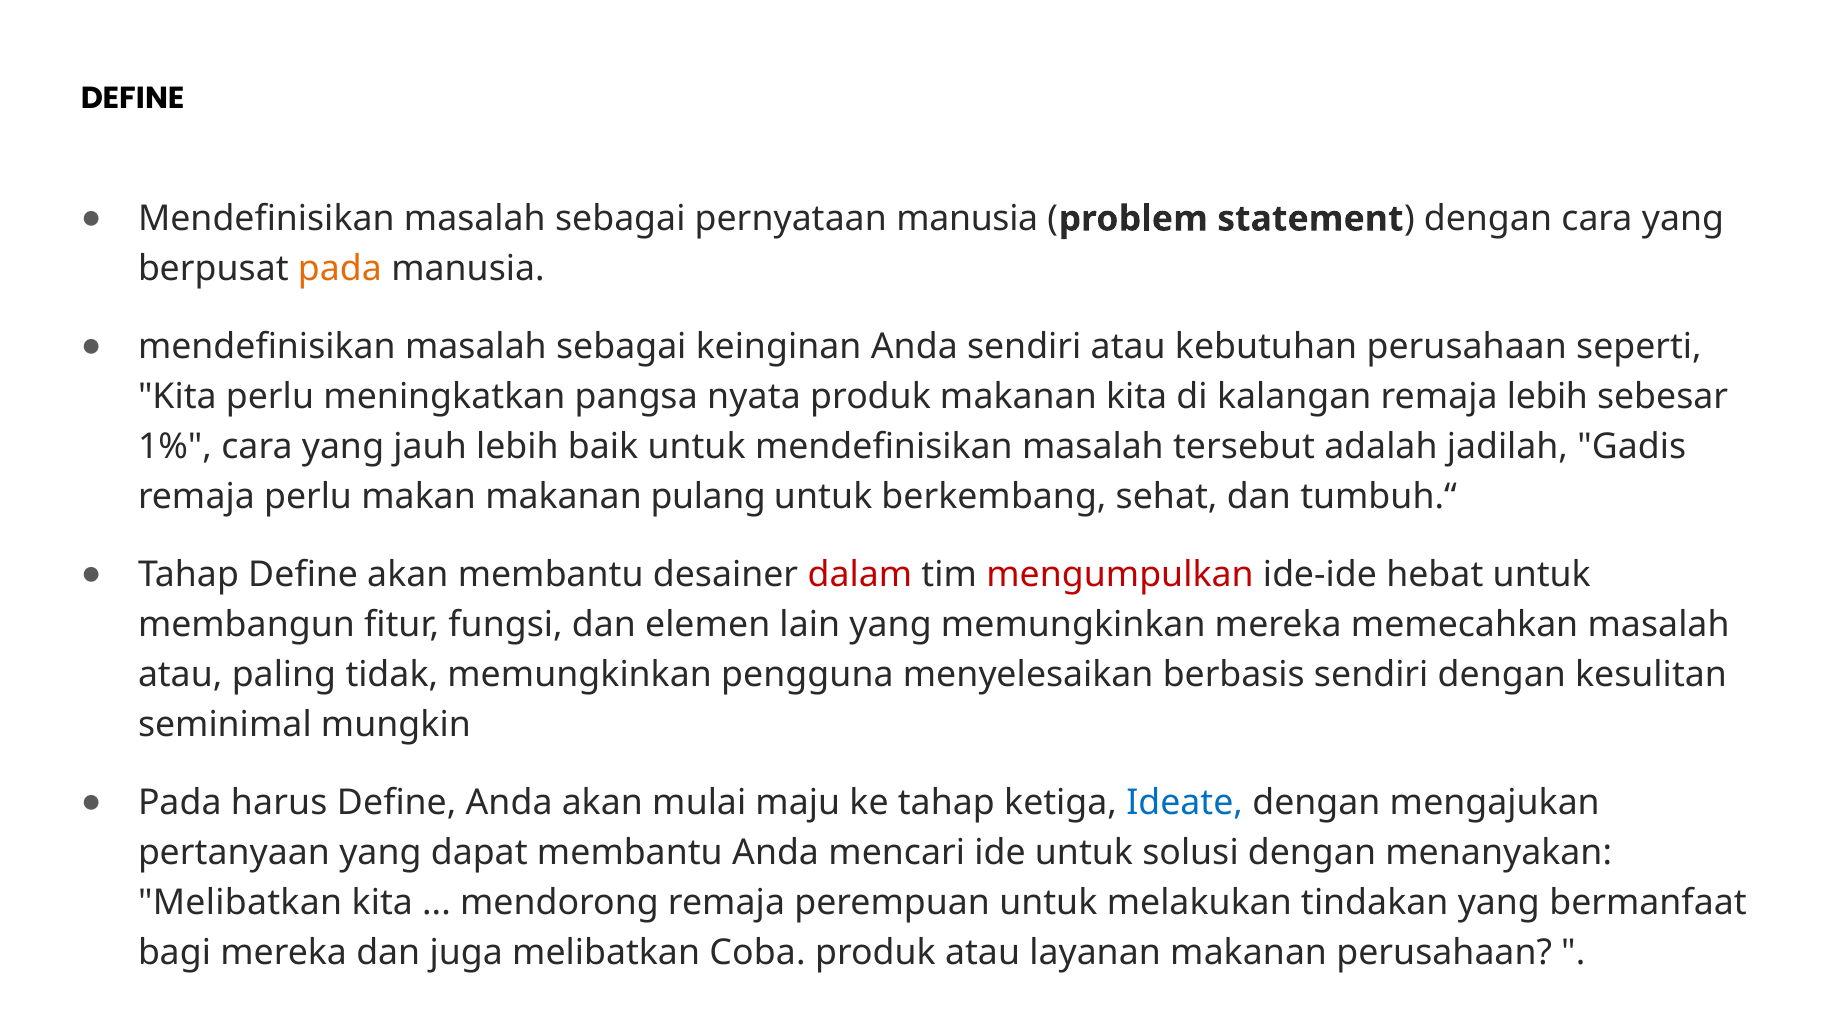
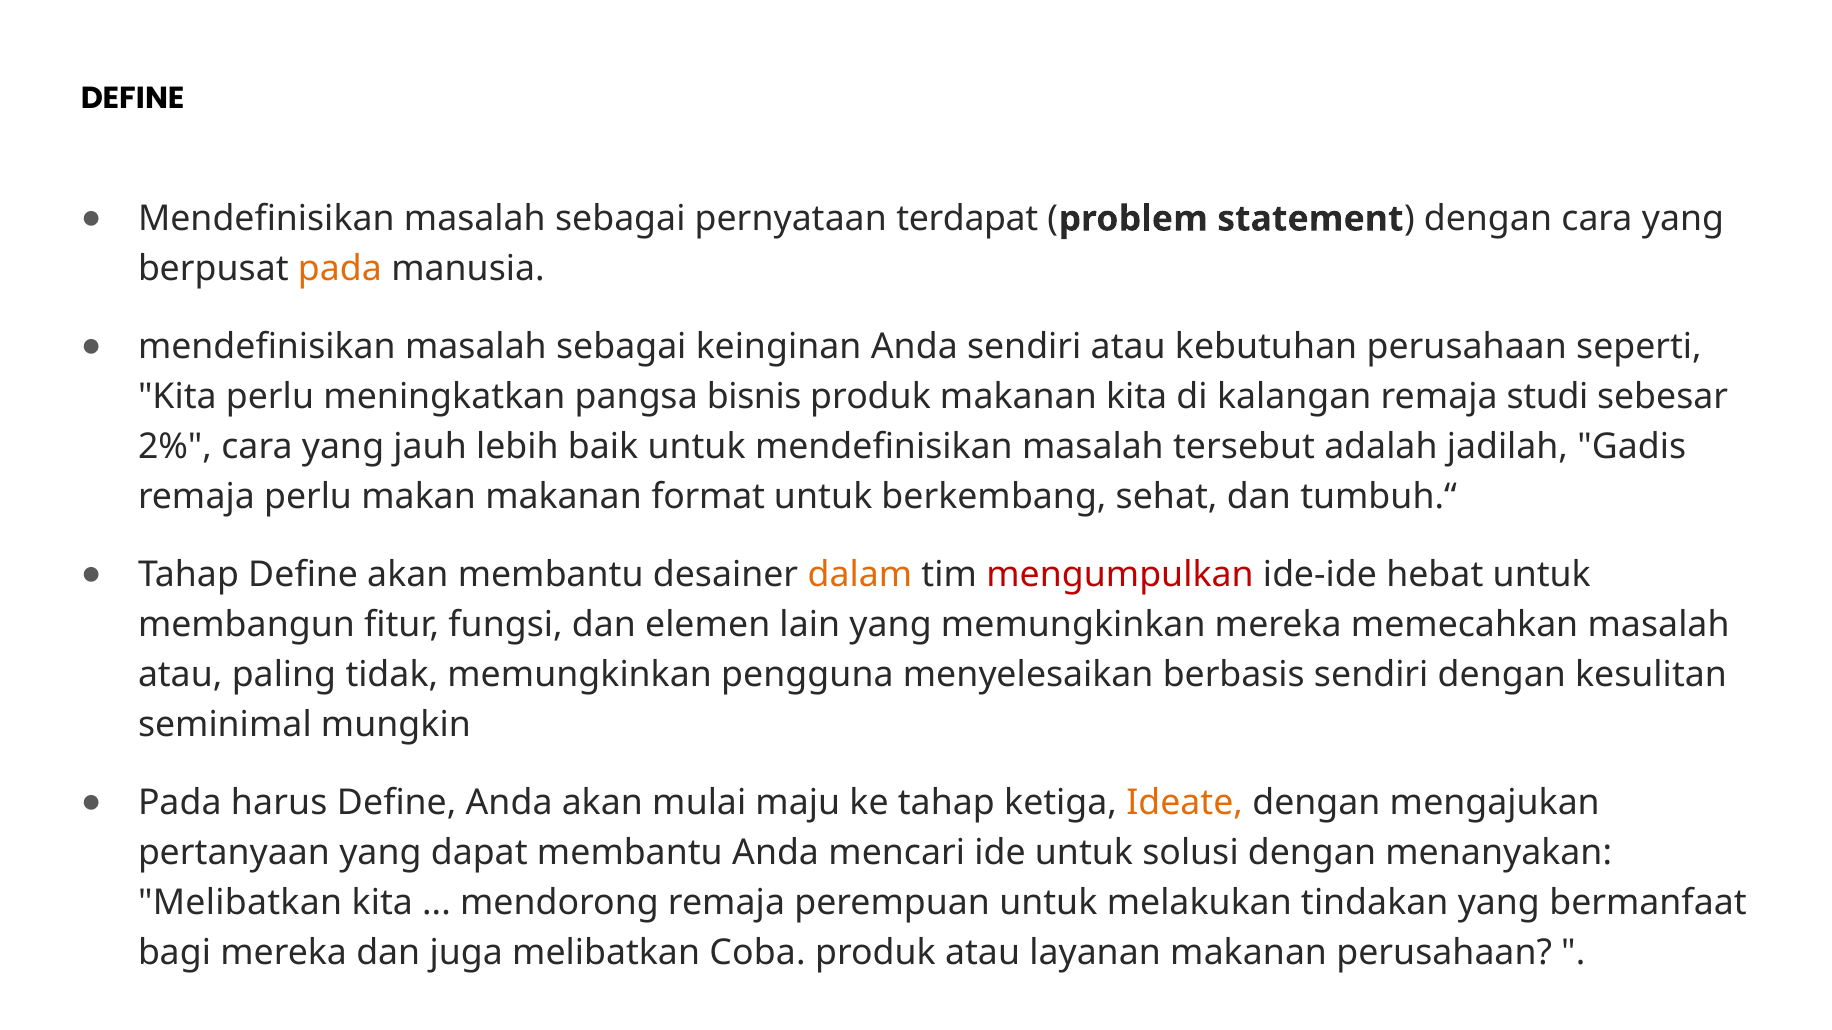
pernyataan manusia: manusia -> terdapat (967, 219)
nyata: nyata -> bisnis (754, 397)
remaja lebih: lebih -> studi (1547, 397)
1%: 1% -> 2% (175, 447)
pulang: pulang -> format (708, 497)
dalam colour: red -> orange (860, 575)
Ideate colour: blue -> orange (1185, 803)
